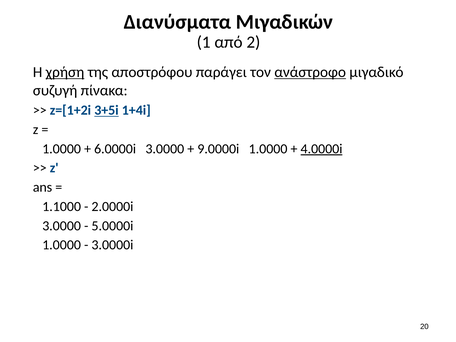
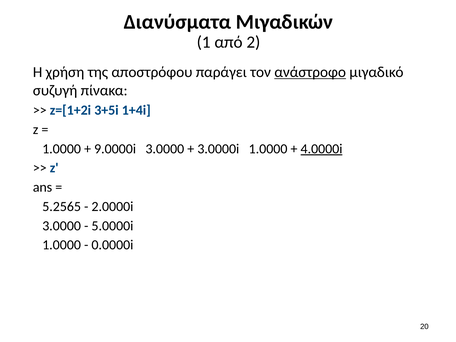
χρήση underline: present -> none (65, 72)
3+5i underline: present -> none (106, 110)
6.0000i: 6.0000i -> 9.0000i (115, 149)
9.0000i: 9.0000i -> 3.0000i (218, 149)
1.1000: 1.1000 -> 5.2565 (62, 207)
3.0000i: 3.0000i -> 0.0000i (112, 245)
